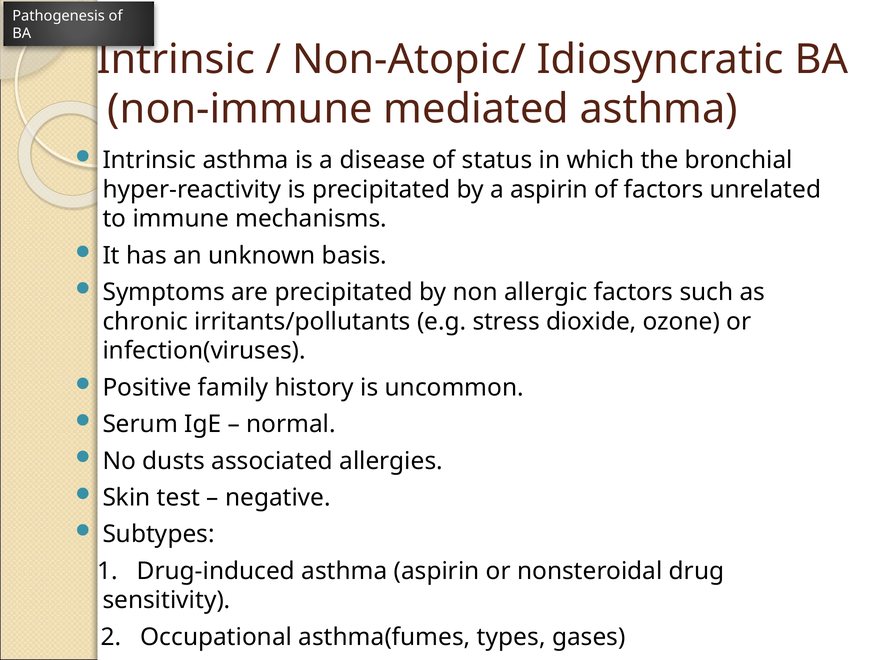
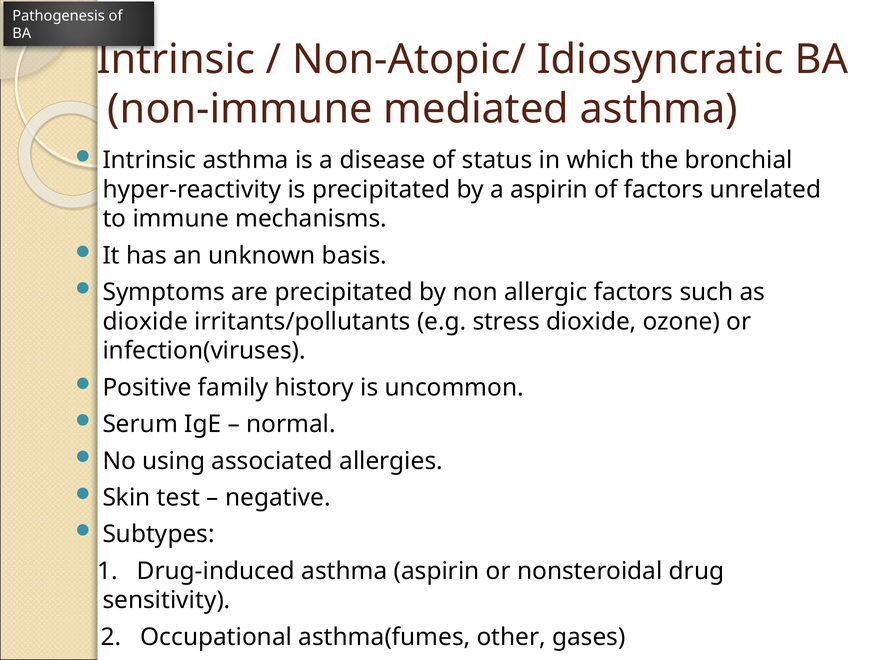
chronic: chronic -> dioxide (145, 322)
dusts: dusts -> using (174, 461)
types: types -> other (511, 637)
